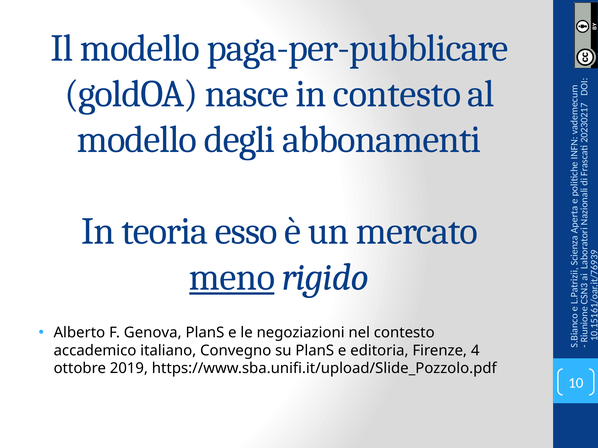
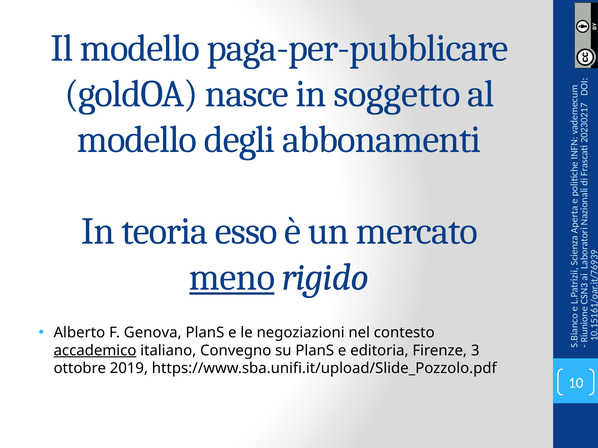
in contesto: contesto -> soggetto (397, 94)
accademico underline: none -> present (95, 351)
Firenze 4: 4 -> 3 (475, 351)
